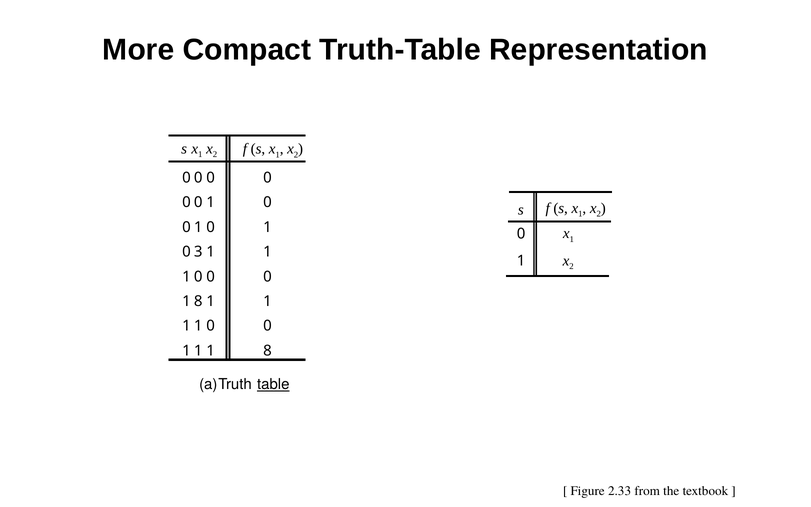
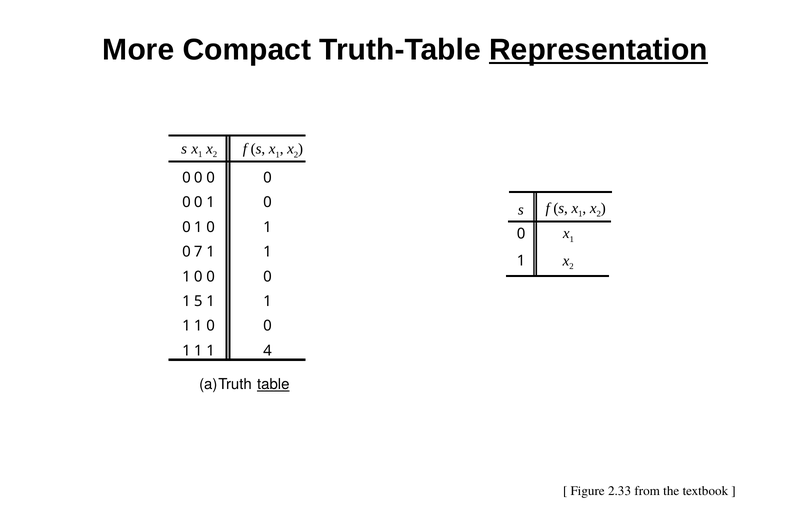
Representation underline: none -> present (598, 50)
3: 3 -> 7 (198, 252)
8: 8 -> 5 (198, 301)
1 1 8: 8 -> 4 (267, 351)
